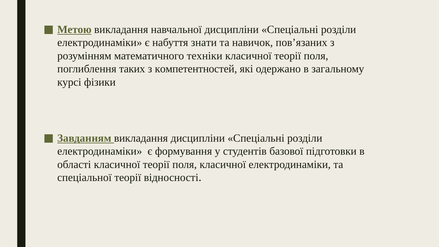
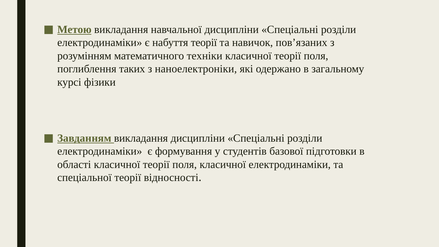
набуття знати: знати -> теорії (204, 43)
компетентностей: компетентностей -> наноелектроніки (196, 69)
